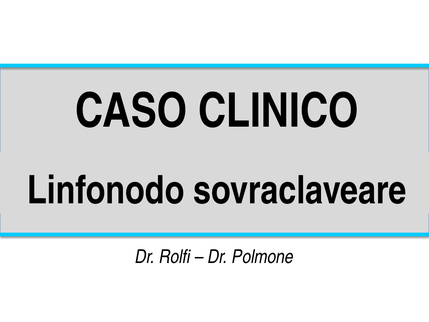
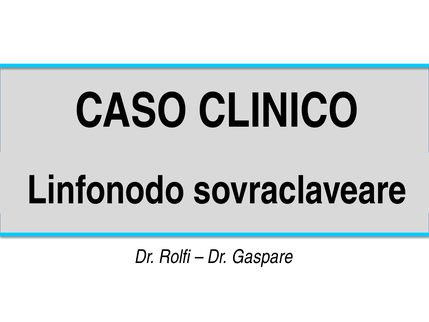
Polmone: Polmone -> Gaspare (263, 257)
